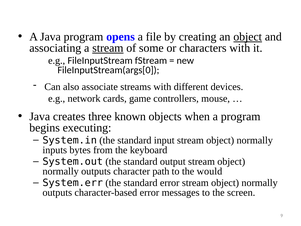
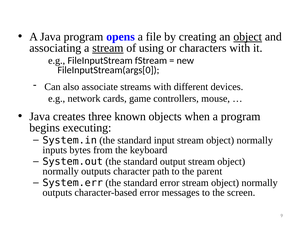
some: some -> using (151, 48)
would: would -> parent (209, 171)
